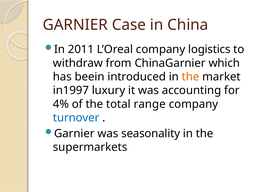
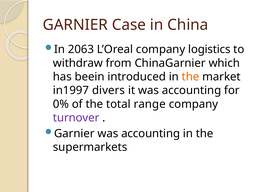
2011: 2011 -> 2063 (81, 49)
luxury: luxury -> divers (108, 90)
4%: 4% -> 0% (61, 104)
turnover colour: blue -> purple (76, 118)
Garnier was seasonality: seasonality -> accounting (151, 133)
